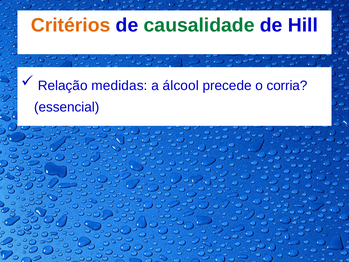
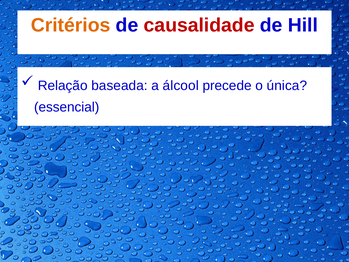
causalidade colour: green -> red (199, 25)
medidas: medidas -> baseada (119, 85)
corria: corria -> única (287, 85)
